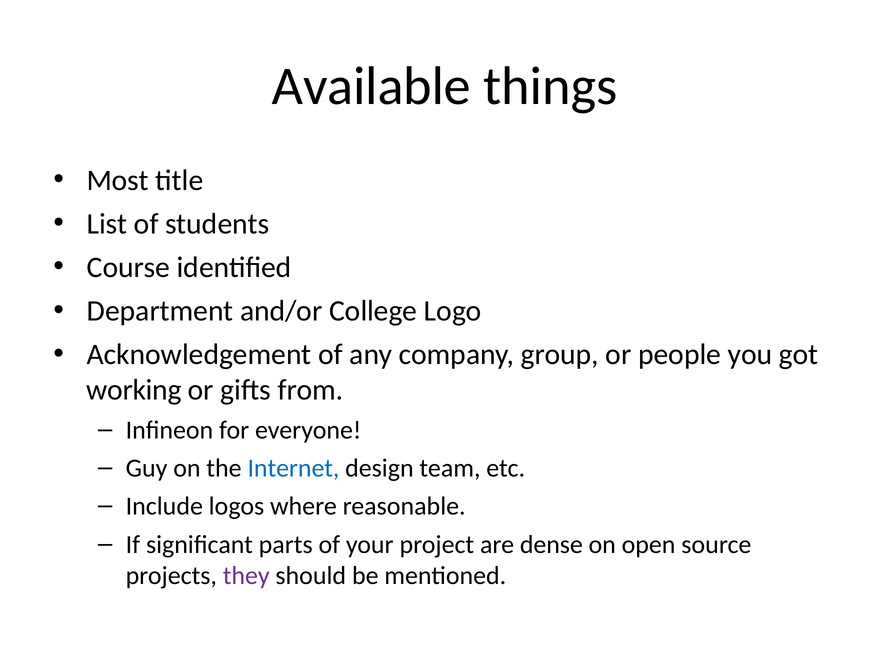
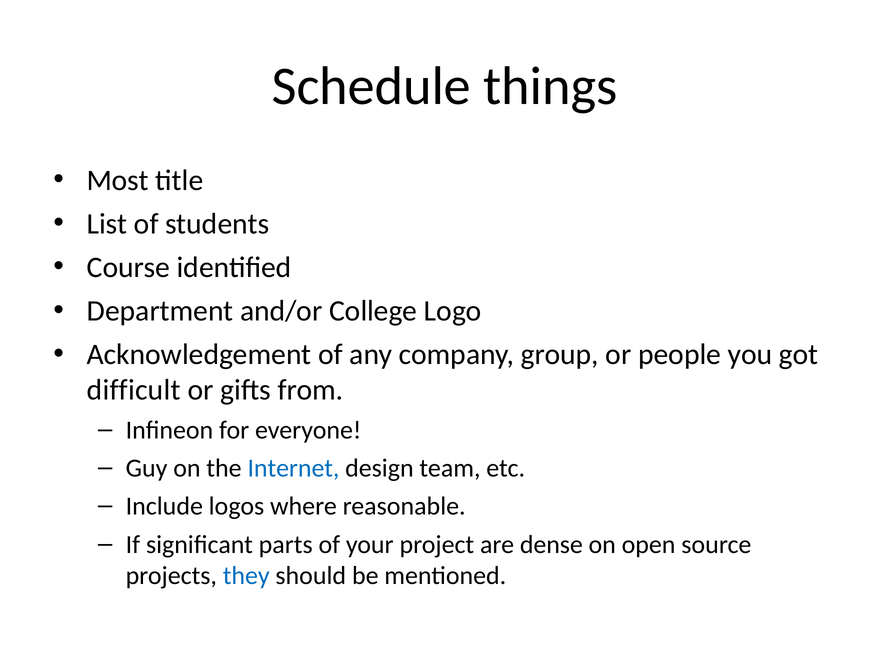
Available: Available -> Schedule (371, 86)
working: working -> difficult (134, 390)
they colour: purple -> blue (246, 575)
